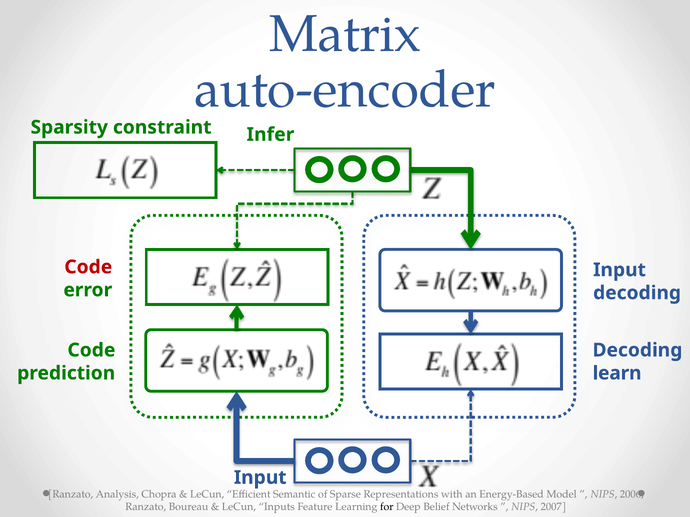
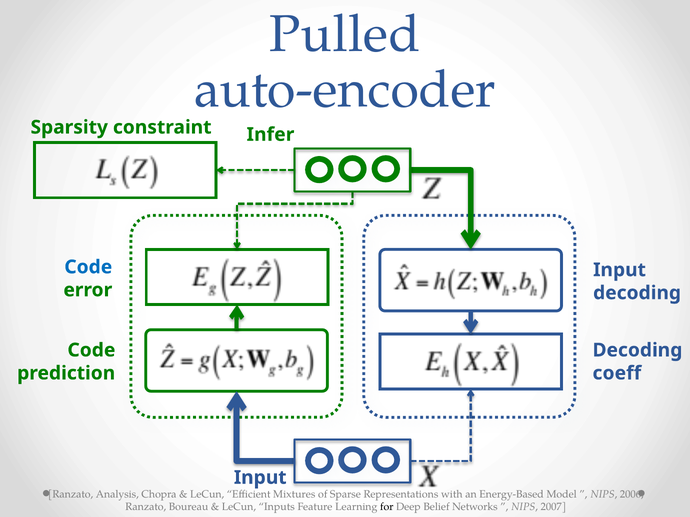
Matrix: Matrix -> Pulled (345, 34)
Code colour: red -> blue (88, 267)
learn: learn -> coeff (617, 373)
Semantic: Semantic -> Mixtures (294, 495)
